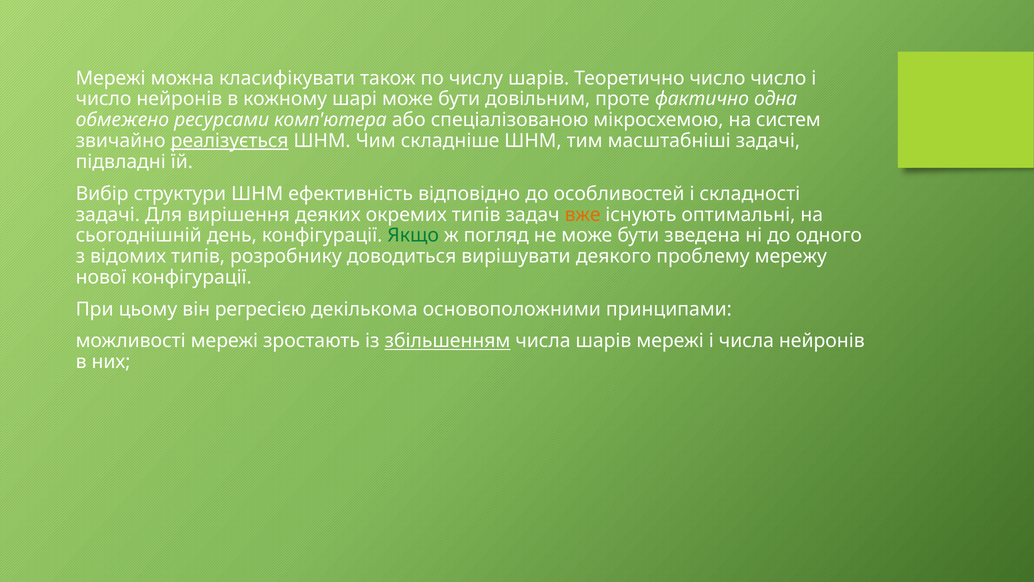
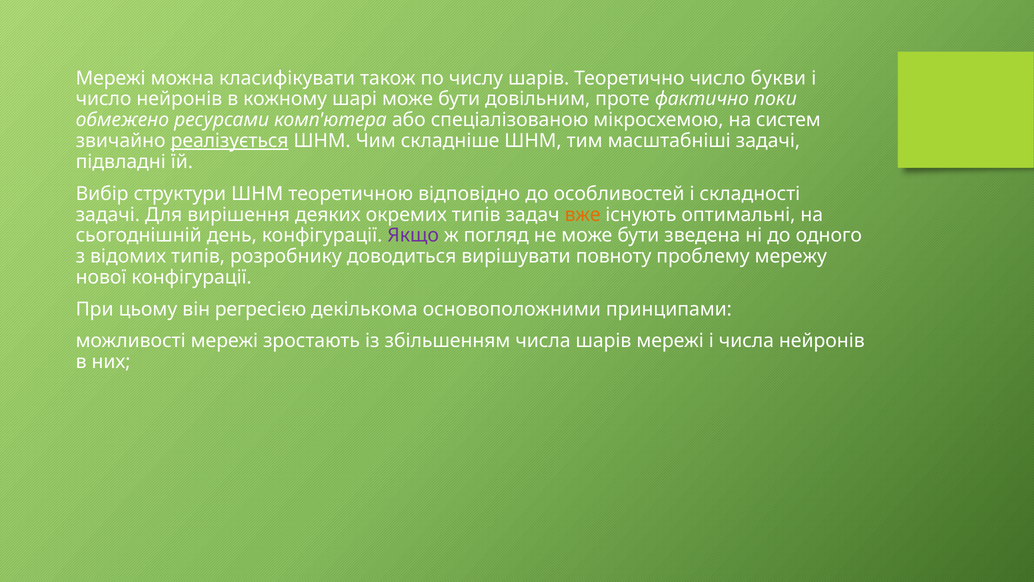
число число: число -> букви (778, 78)
одна: одна -> поки (775, 99)
ефективність: ефективність -> теоретичною (351, 194)
Якщо colour: green -> purple (413, 235)
деякого: деякого -> повноту (614, 256)
збільшенням underline: present -> none (447, 341)
